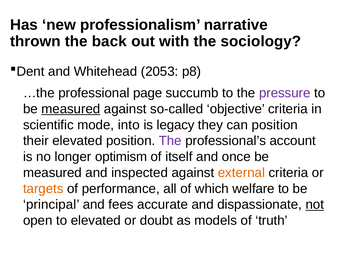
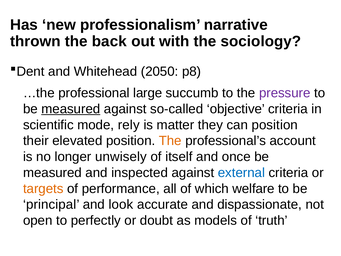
2053: 2053 -> 2050 (160, 71)
page: page -> large (148, 93)
into: into -> rely (129, 125)
legacy: legacy -> matter (175, 125)
The colour: purple -> orange (170, 141)
optimism: optimism -> unwisely (121, 157)
external colour: orange -> blue (241, 173)
fees: fees -> look (121, 204)
not underline: present -> none (315, 204)
to elevated: elevated -> perfectly (96, 220)
